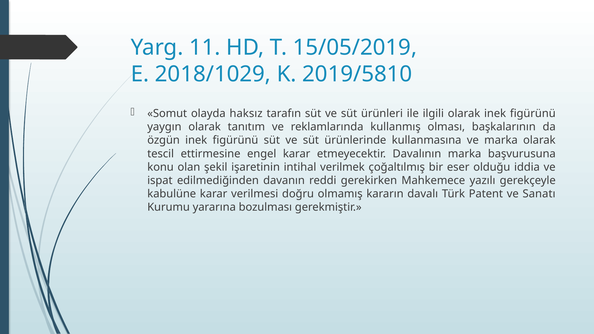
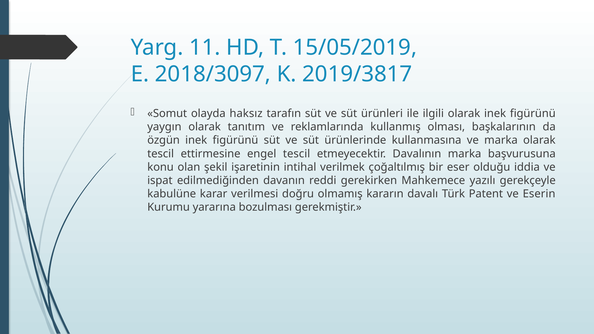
2018/1029: 2018/1029 -> 2018/3097 (213, 74)
2019/5810: 2019/5810 -> 2019/3817 (357, 74)
engel karar: karar -> tescil (297, 154)
Sanatı: Sanatı -> Eserin (539, 194)
